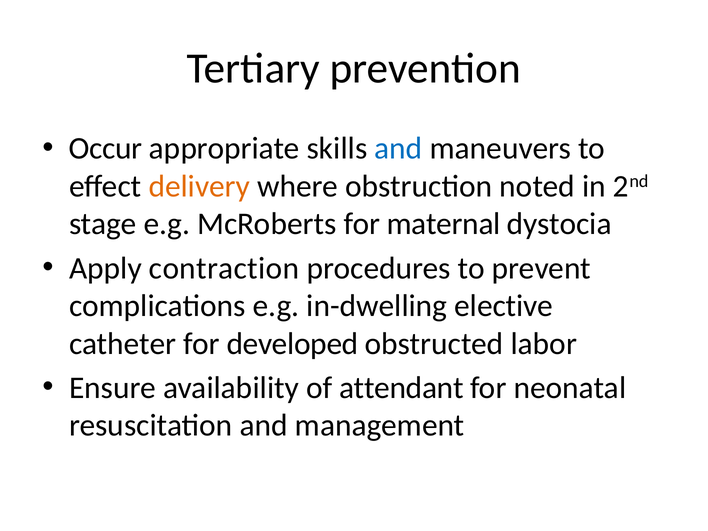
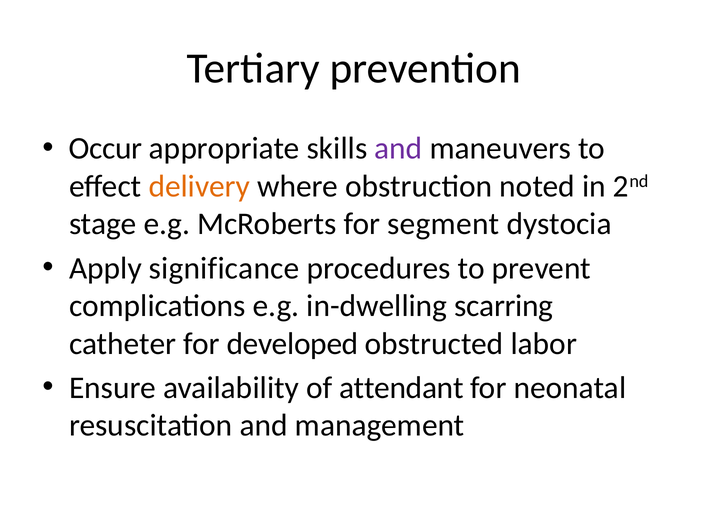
and colour: blue -> purple (398, 149)
maternal: maternal -> segment (443, 224)
contraction: contraction -> significance (224, 268)
elective: elective -> scarring (504, 306)
